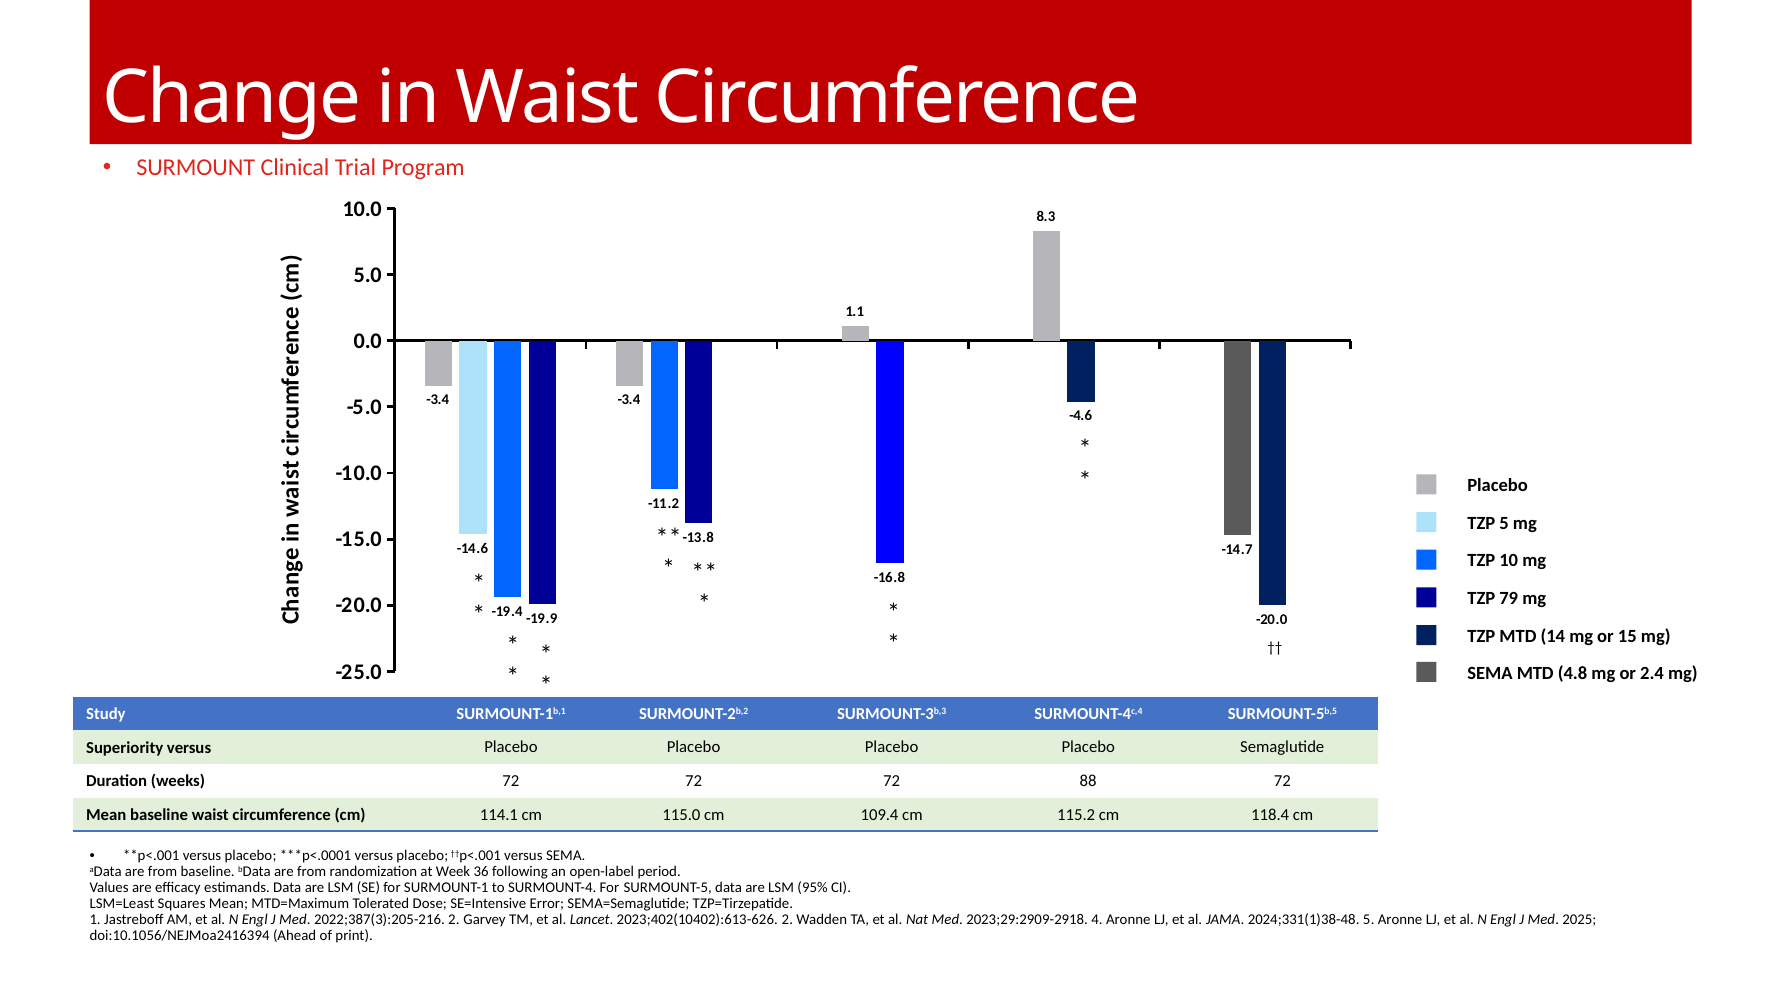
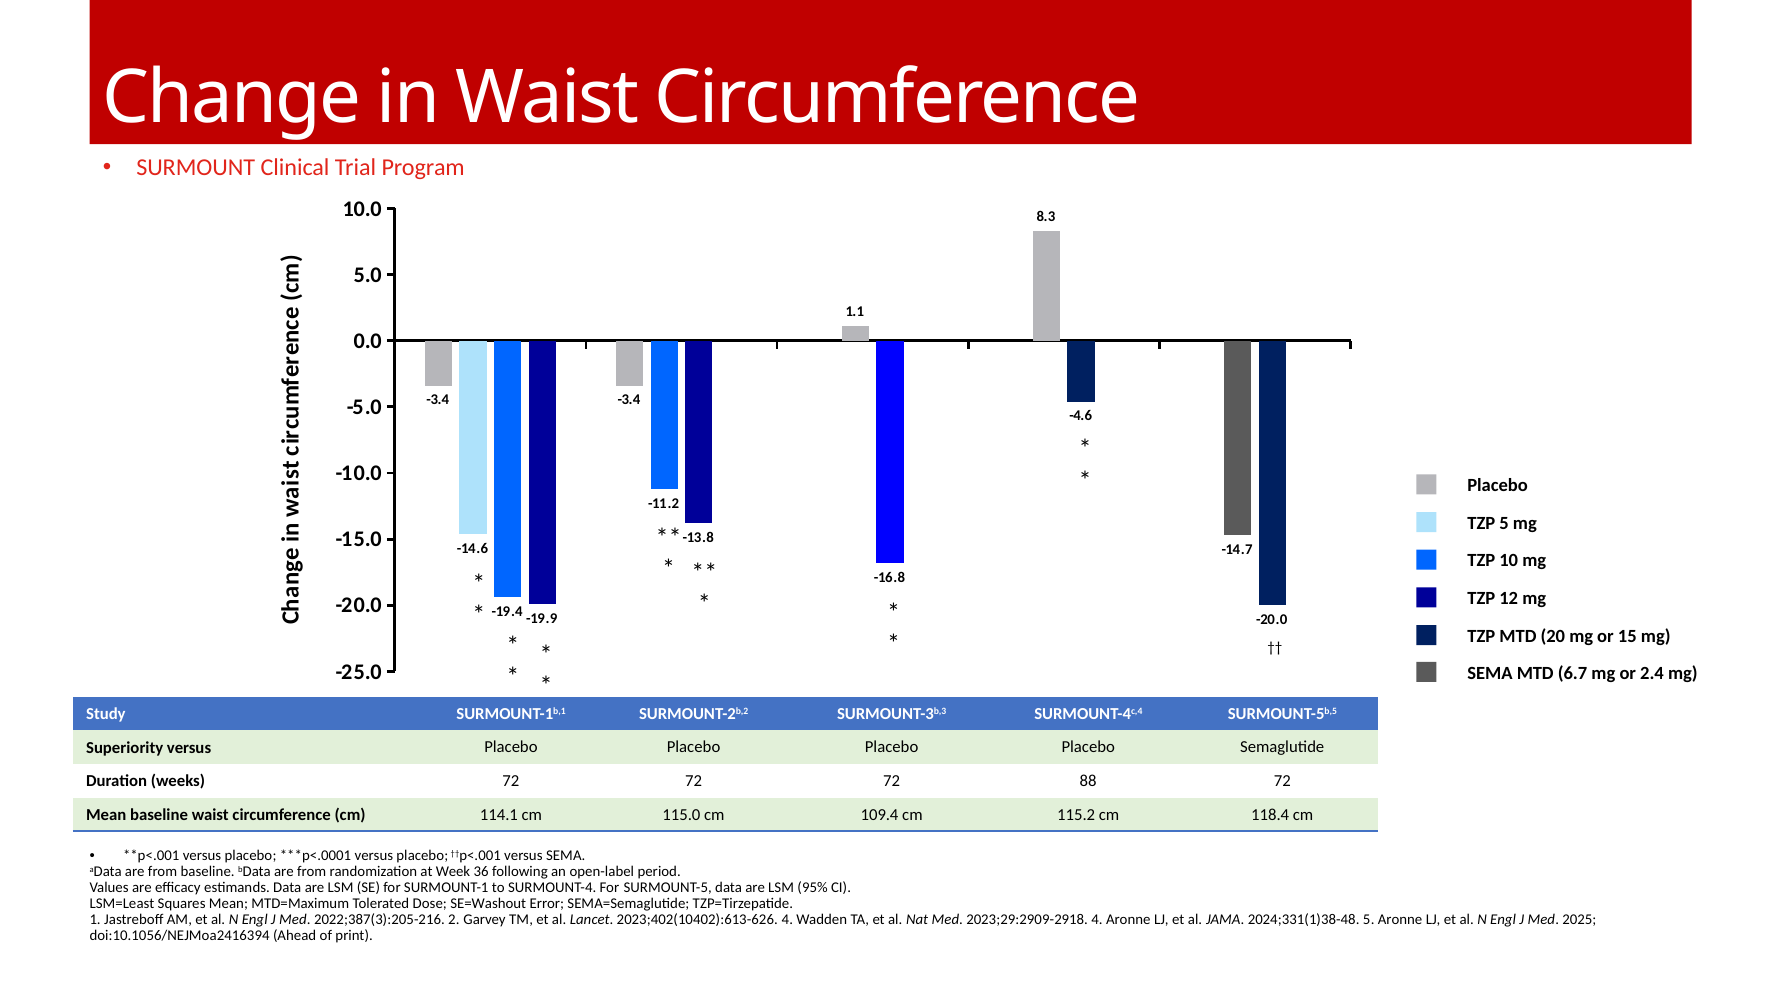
79: 79 -> 12 (1509, 598)
14: 14 -> 20 (1553, 636)
4.8: 4.8 -> 6.7 (1573, 673)
SE=Intensive: SE=Intensive -> SE=Washout (488, 904)
2023;402(10402):613-626 2: 2 -> 4 (787, 920)
